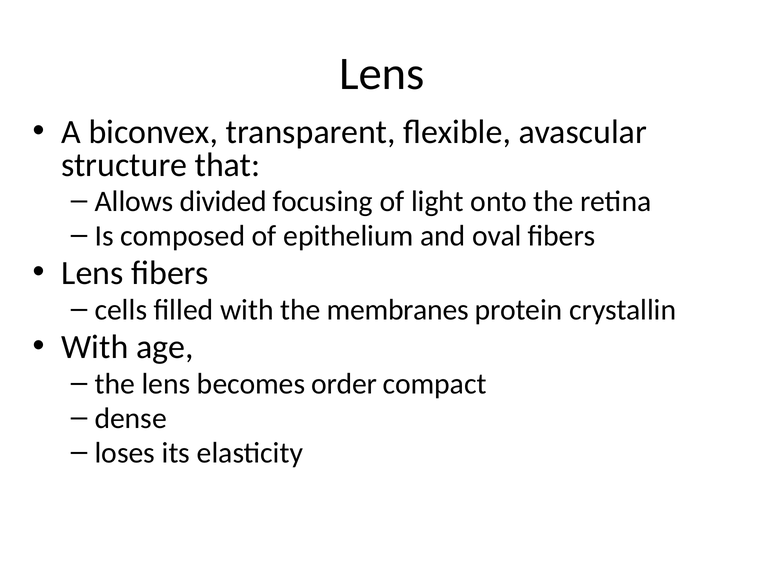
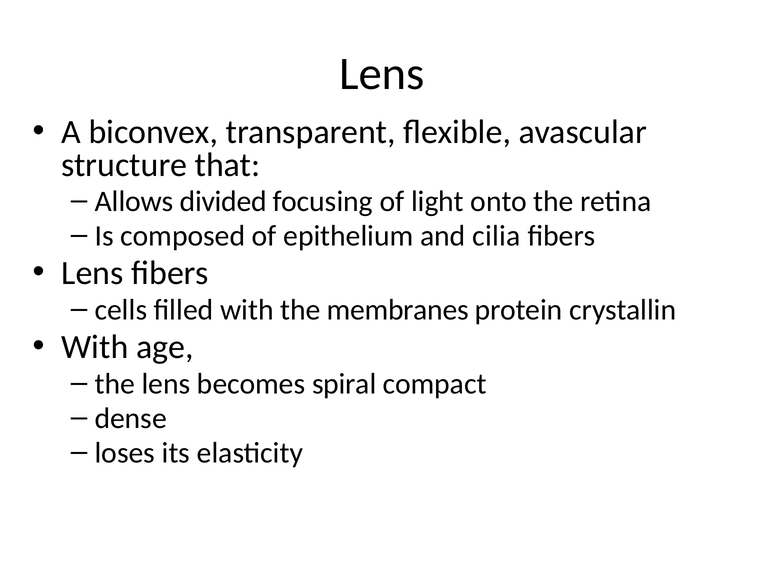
oval: oval -> cilia (496, 236)
order: order -> spiral (344, 384)
